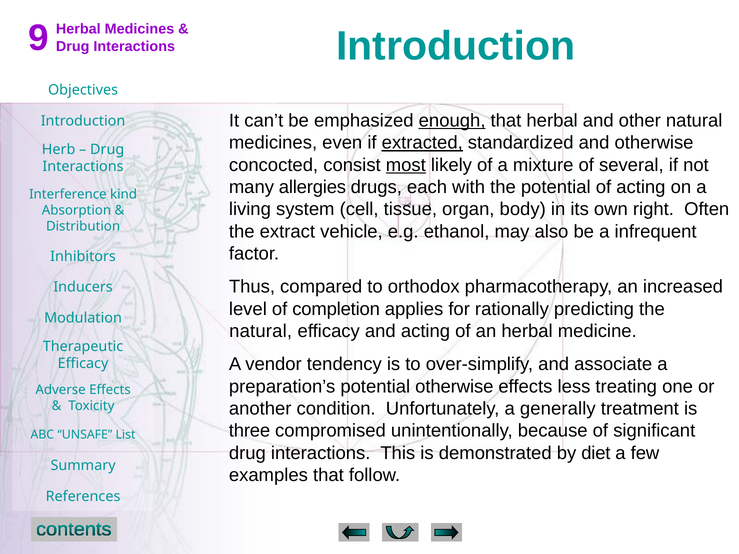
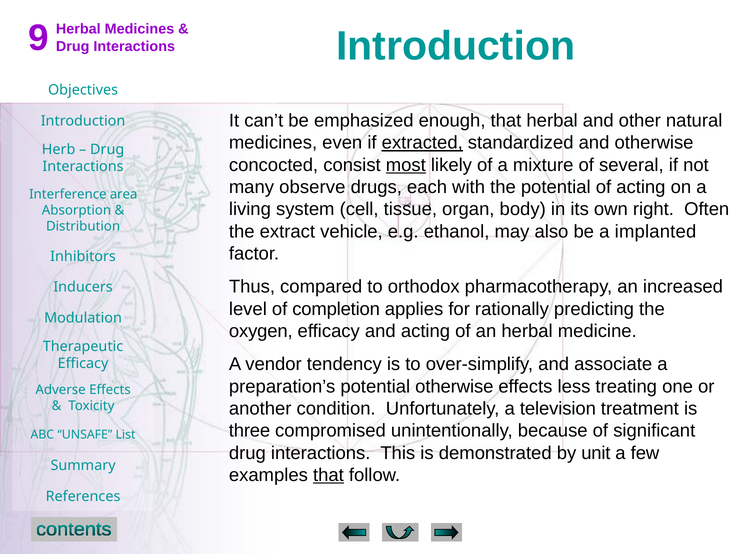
enough underline: present -> none (452, 121)
allergies: allergies -> observe (312, 187)
kind: kind -> area (124, 194)
infrequent: infrequent -> implanted (656, 232)
natural: natural -> oxygen (261, 331)
generally: generally -> television (558, 409)
diet: diet -> unit (596, 453)
that underline: none -> present (328, 475)
